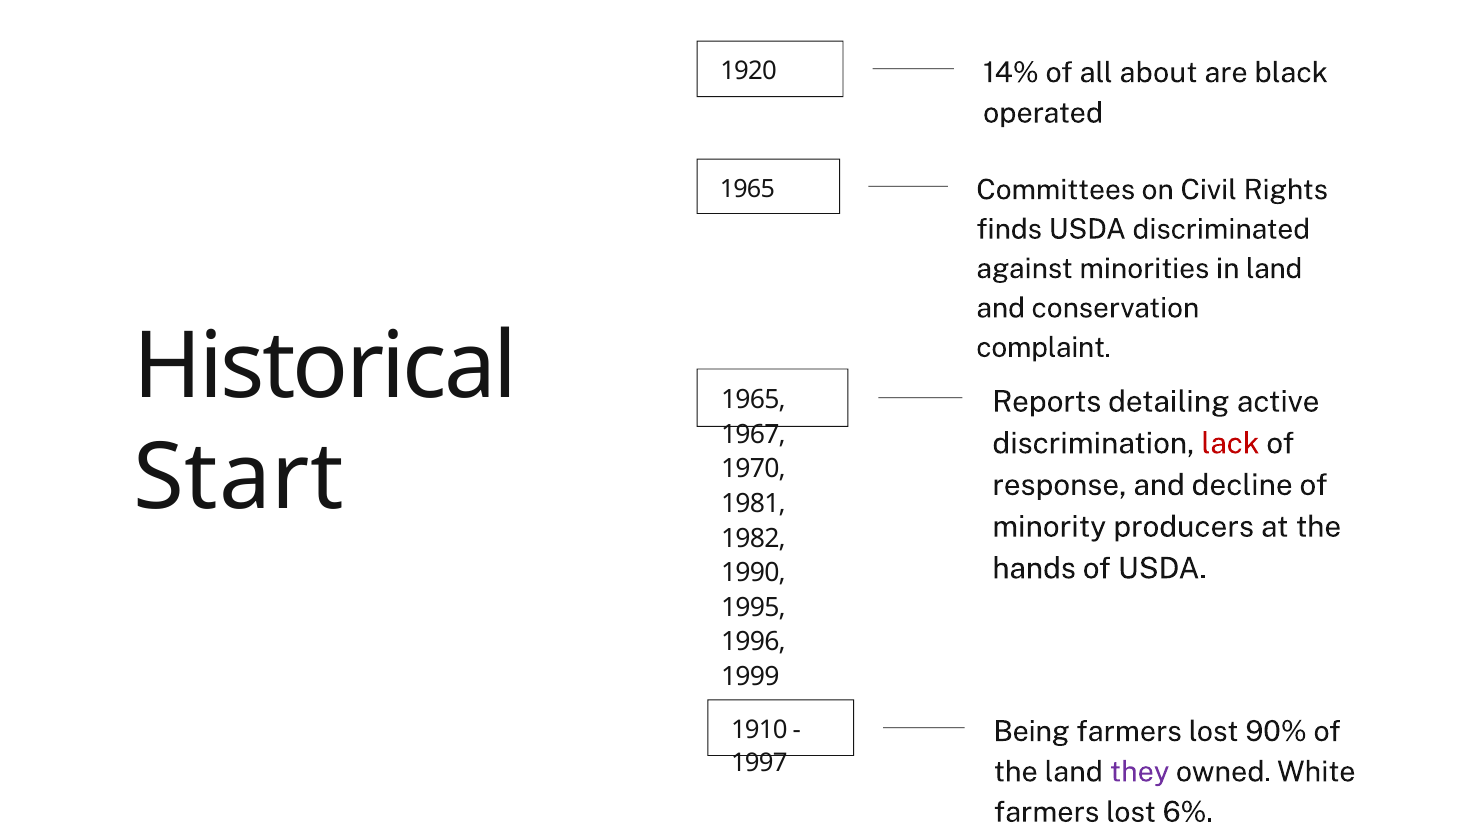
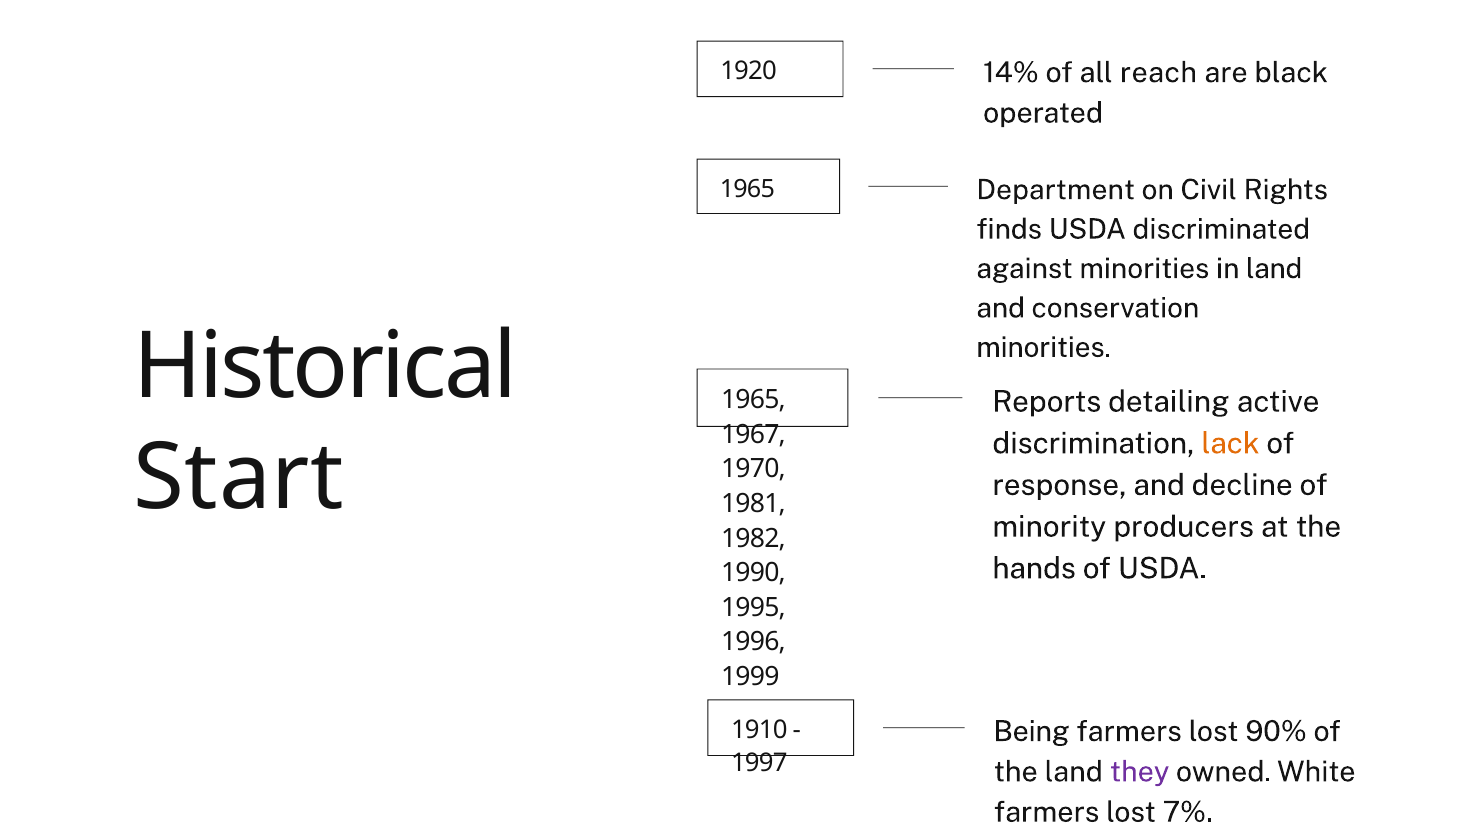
about: about -> reach (1158, 73)
Committees: Committees -> Department (1056, 190)
complaint: complaint -> minorities (1044, 348)
lack colour: red -> orange (1230, 444)
6%: 6% -> 7% (1188, 812)
